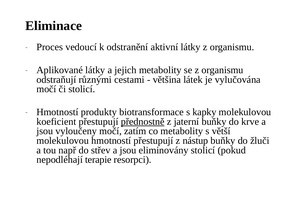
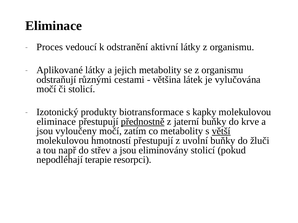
Hmotností: Hmotností -> Izotonický (57, 112)
koeficient: koeficient -> eliminace (56, 122)
větší underline: none -> present (221, 131)
nástup: nástup -> uvolní (195, 141)
